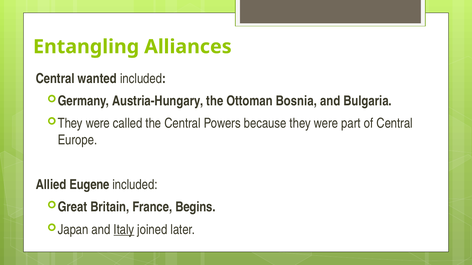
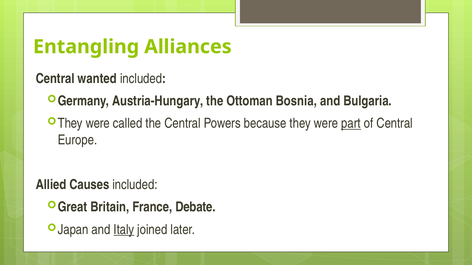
part underline: none -> present (351, 124)
Eugene: Eugene -> Causes (89, 185)
Begins: Begins -> Debate (195, 207)
